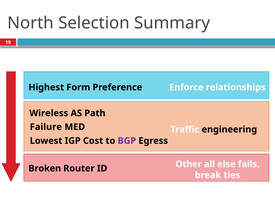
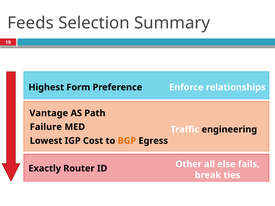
North: North -> Feeds (31, 23)
Wireless: Wireless -> Vantage (49, 113)
BGP colour: purple -> orange (127, 141)
Broken: Broken -> Exactly (45, 169)
